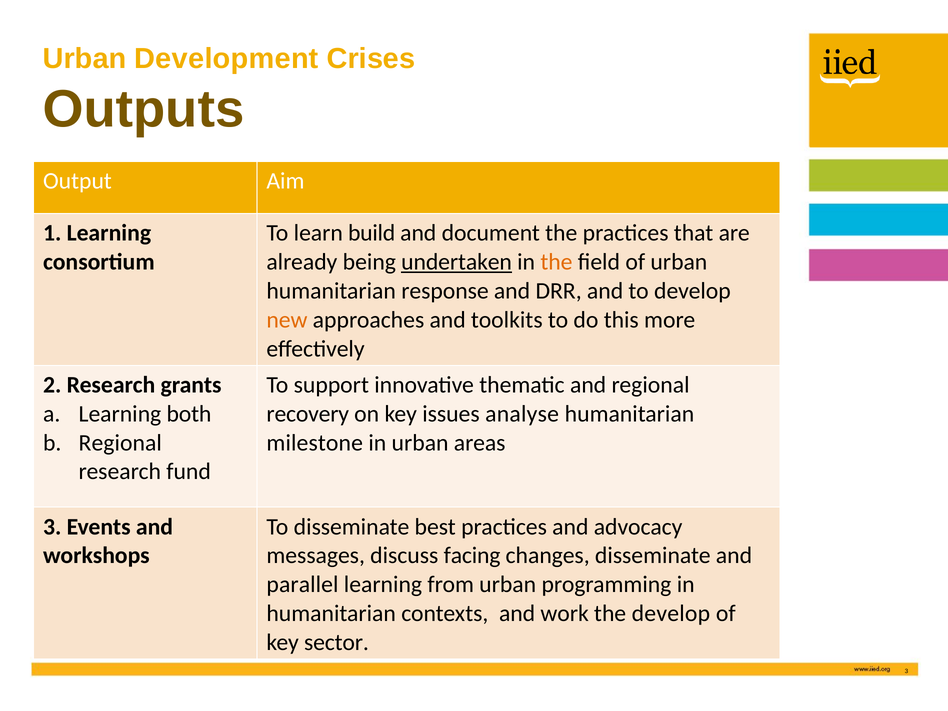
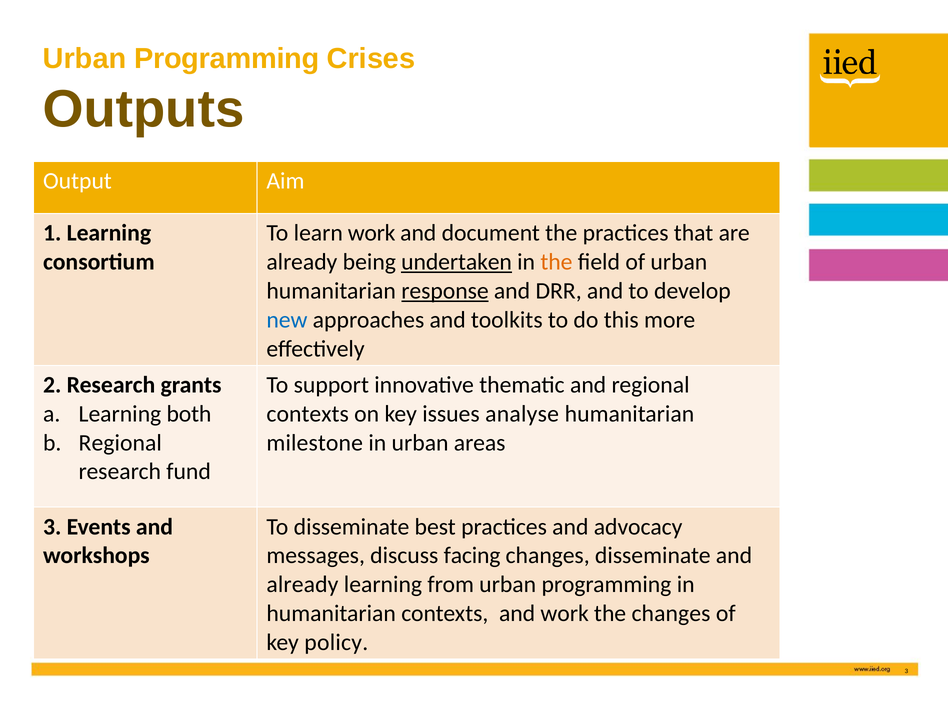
Development: Development -> Programming (227, 59)
learn build: build -> work (372, 233)
response underline: none -> present (445, 291)
new colour: orange -> blue (287, 320)
recovery: recovery -> contexts (308, 414)
parallel: parallel -> already (302, 585)
the develop: develop -> changes (671, 613)
sector: sector -> policy (336, 642)
